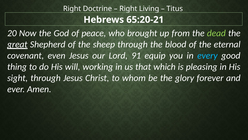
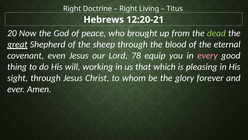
65:20-21: 65:20-21 -> 12:20-21 (145, 20)
91: 91 -> 78 (136, 55)
every colour: light blue -> pink (207, 55)
